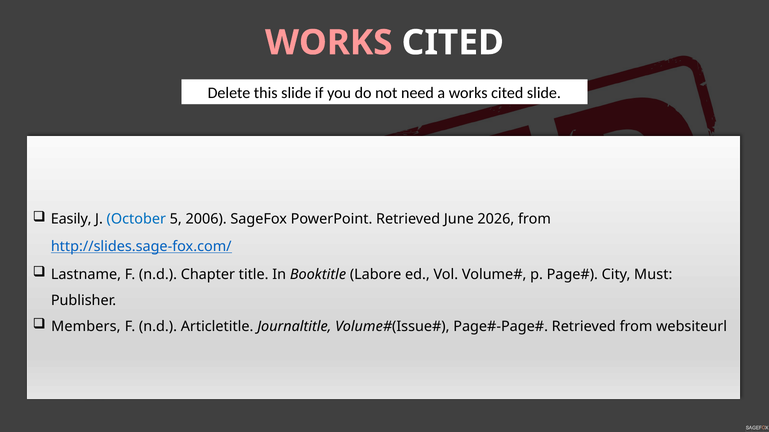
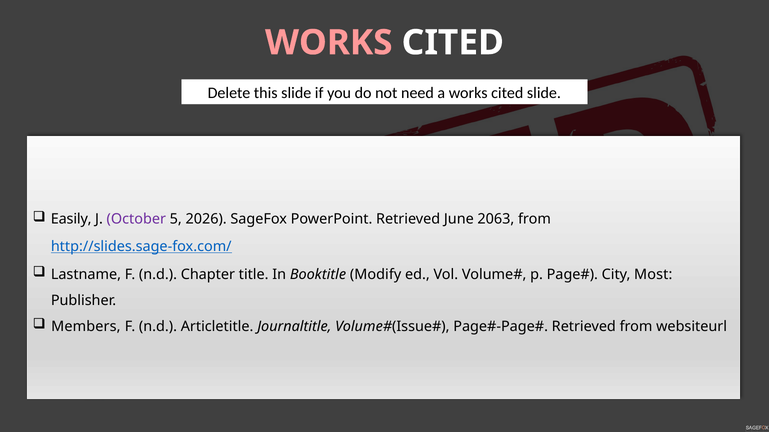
October colour: blue -> purple (136, 219)
2006: 2006 -> 2026 (206, 219)
2026: 2026 -> 2063 (496, 219)
Labore: Labore -> Modify (376, 275)
Must: Must -> Most (653, 275)
